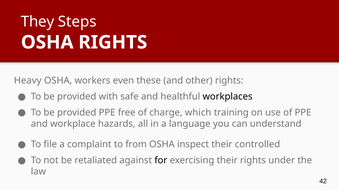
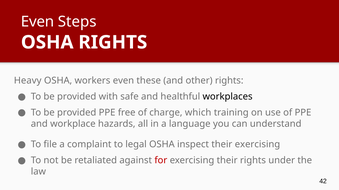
They: They -> Even (37, 22)
from: from -> legal (136, 145)
their controlled: controlled -> exercising (257, 145)
for colour: black -> red (161, 161)
